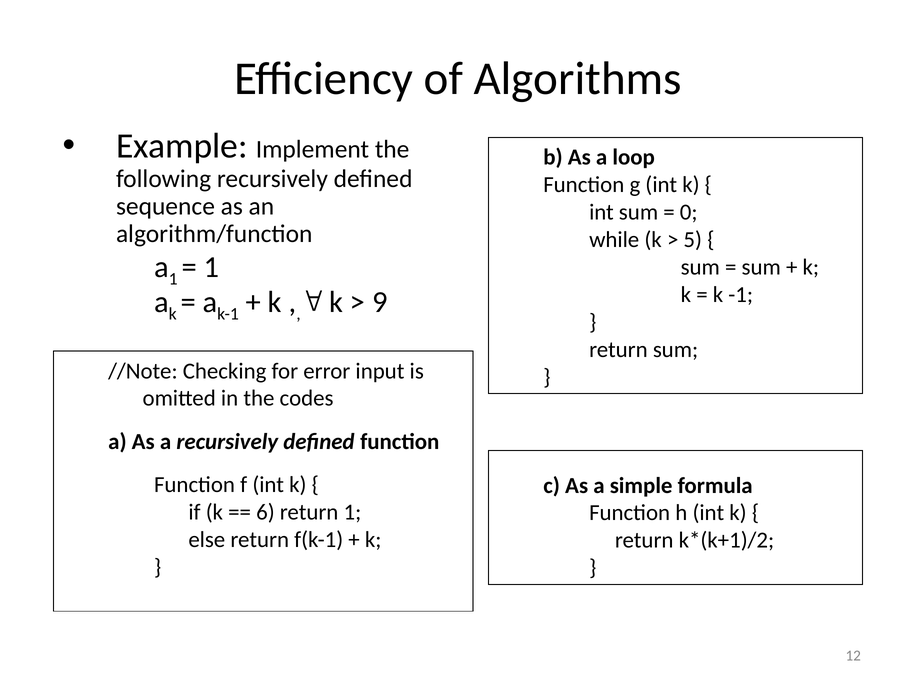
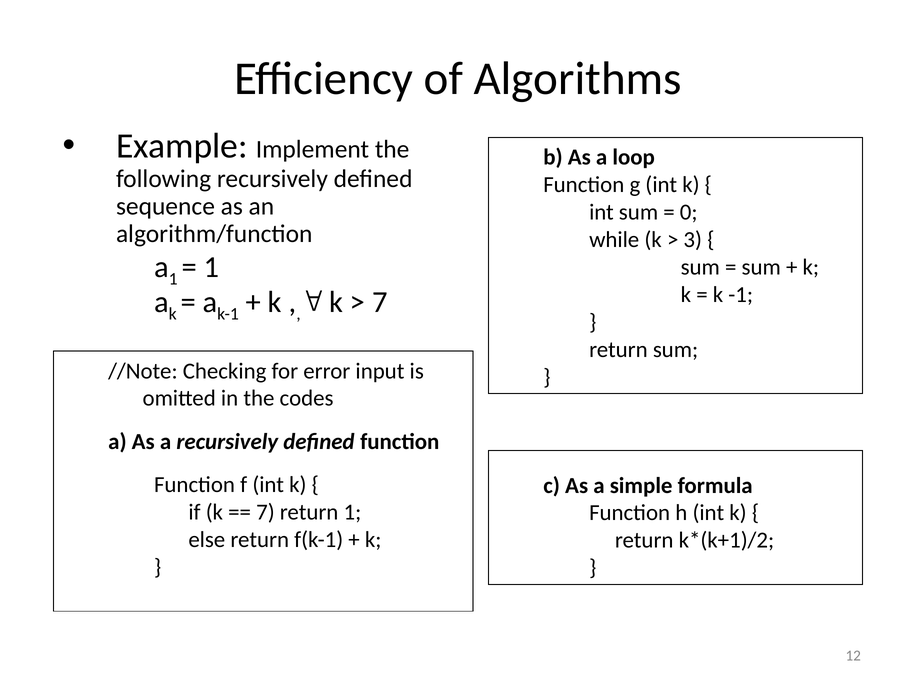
5: 5 -> 3 (693, 240)
9: 9 -> 7 (380, 302)
6: 6 -> 7 (265, 512)
